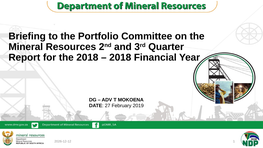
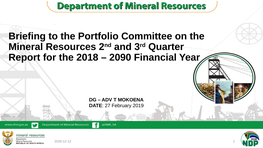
2018: 2018 -> 2090 (120, 58)
